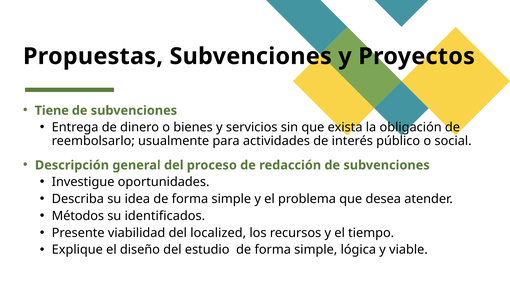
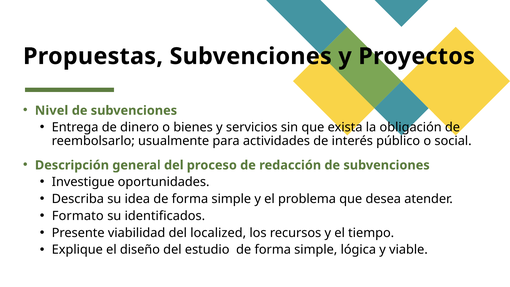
Tiene: Tiene -> Nivel (52, 111)
Métodos: Métodos -> Formato (78, 216)
